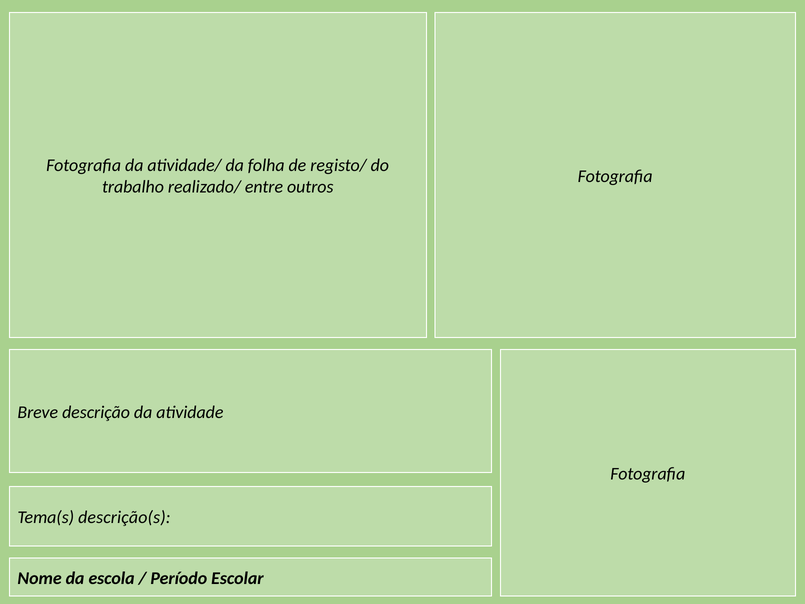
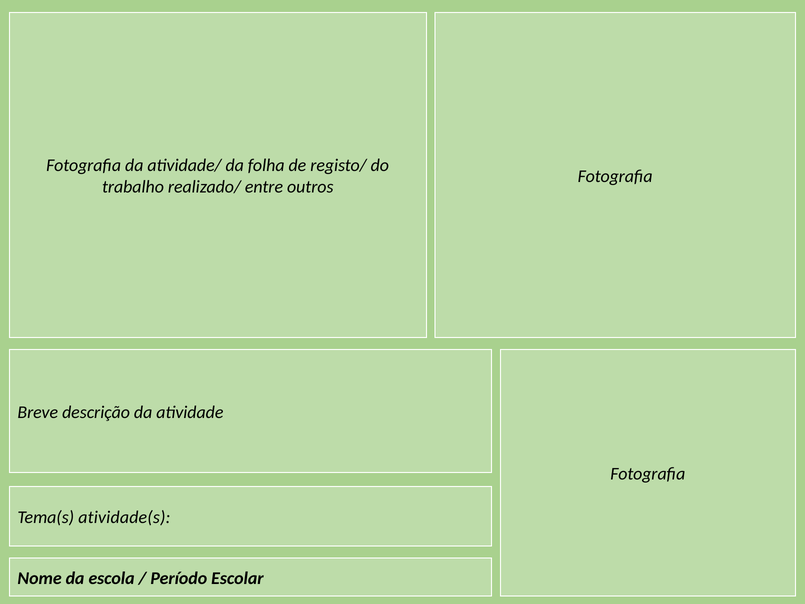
descrição(s: descrição(s -> atividade(s (124, 517)
